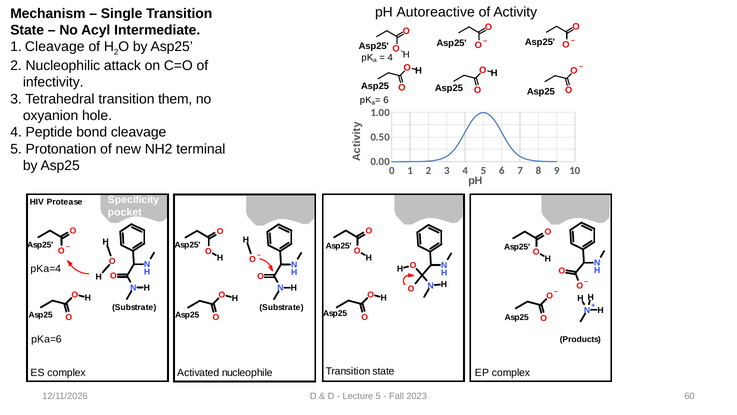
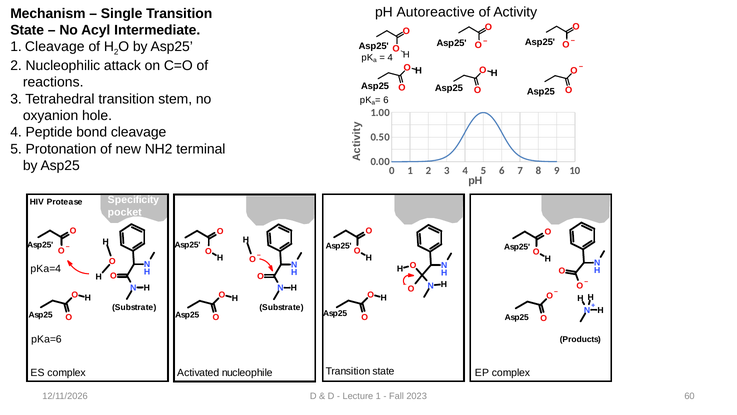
infectivity: infectivity -> reactions (53, 82)
them: them -> stem (175, 99)
Lecture 5: 5 -> 1 (378, 396)
